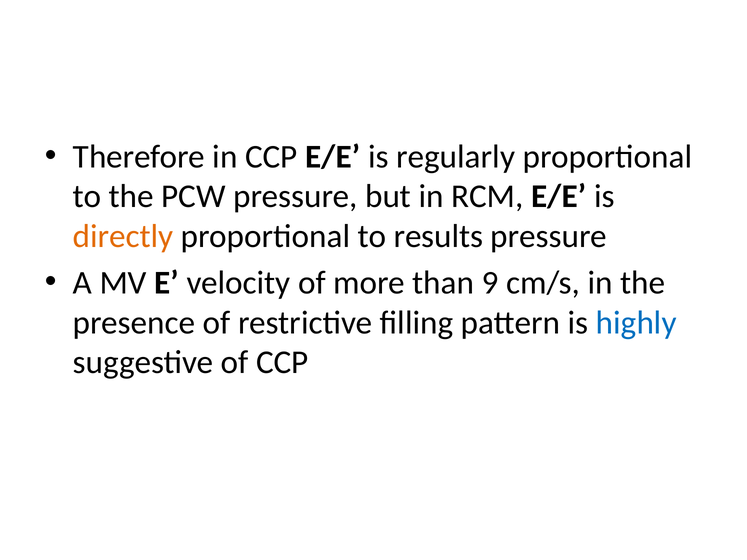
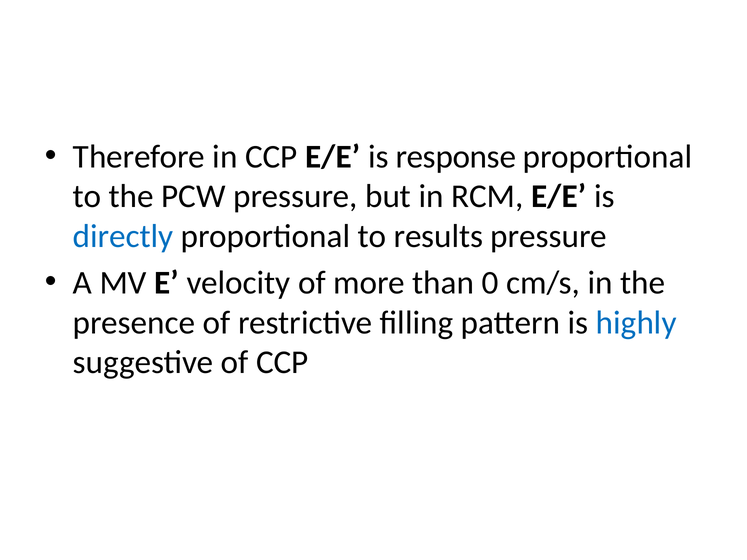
regularly: regularly -> response (456, 157)
directly colour: orange -> blue (123, 236)
9: 9 -> 0 (490, 283)
